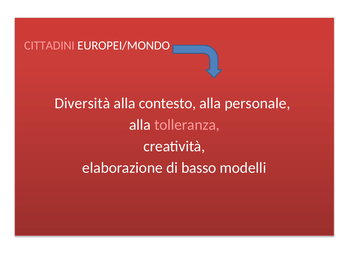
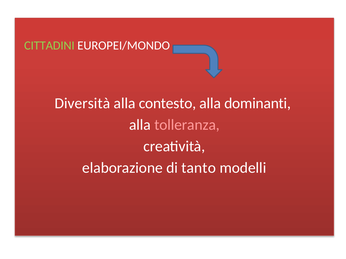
CITTADINI colour: pink -> light green (49, 46)
personale: personale -> dominanti (258, 103)
basso: basso -> tanto (199, 168)
